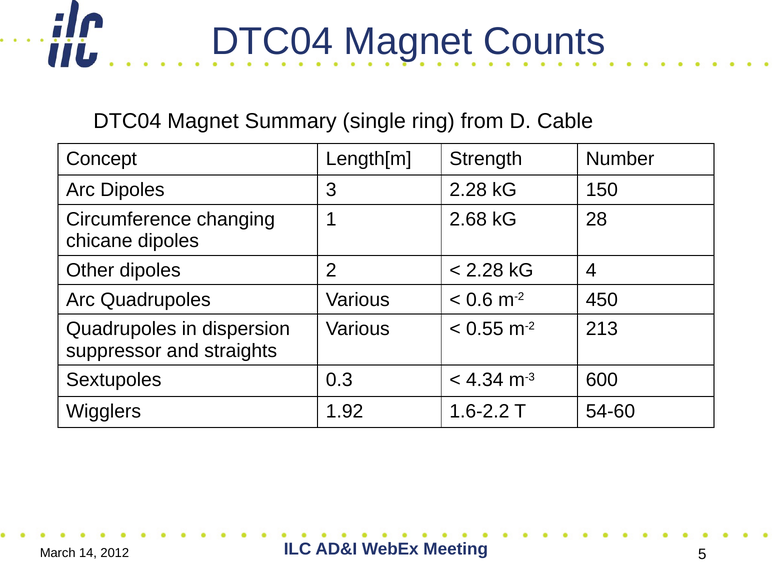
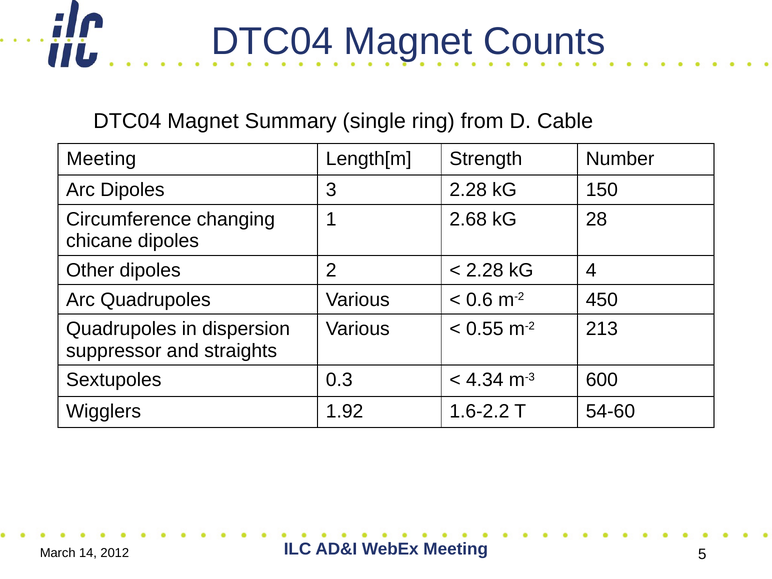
Concept: Concept -> Meeting (101, 159)
